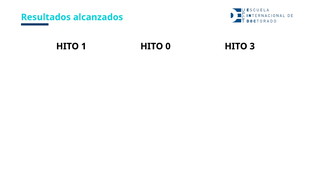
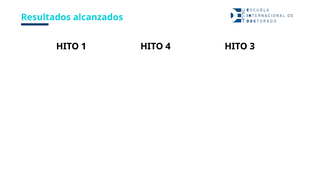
0: 0 -> 4 (168, 46)
